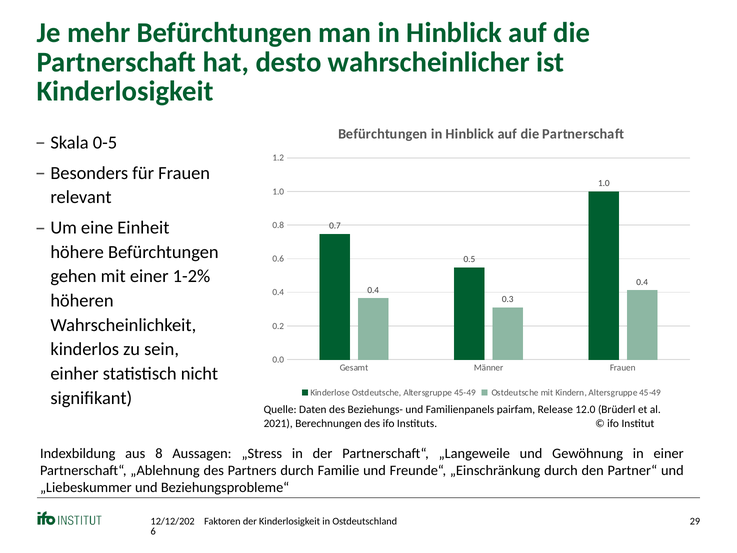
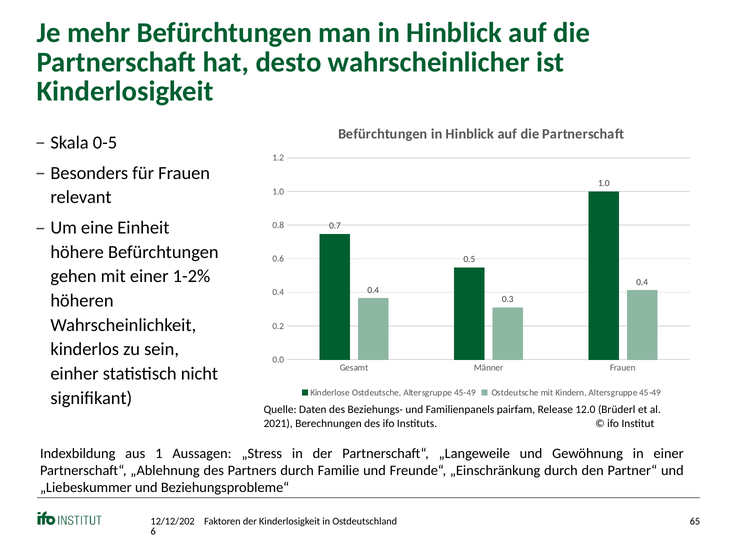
8: 8 -> 1 (159, 453)
29: 29 -> 65 (695, 521)
